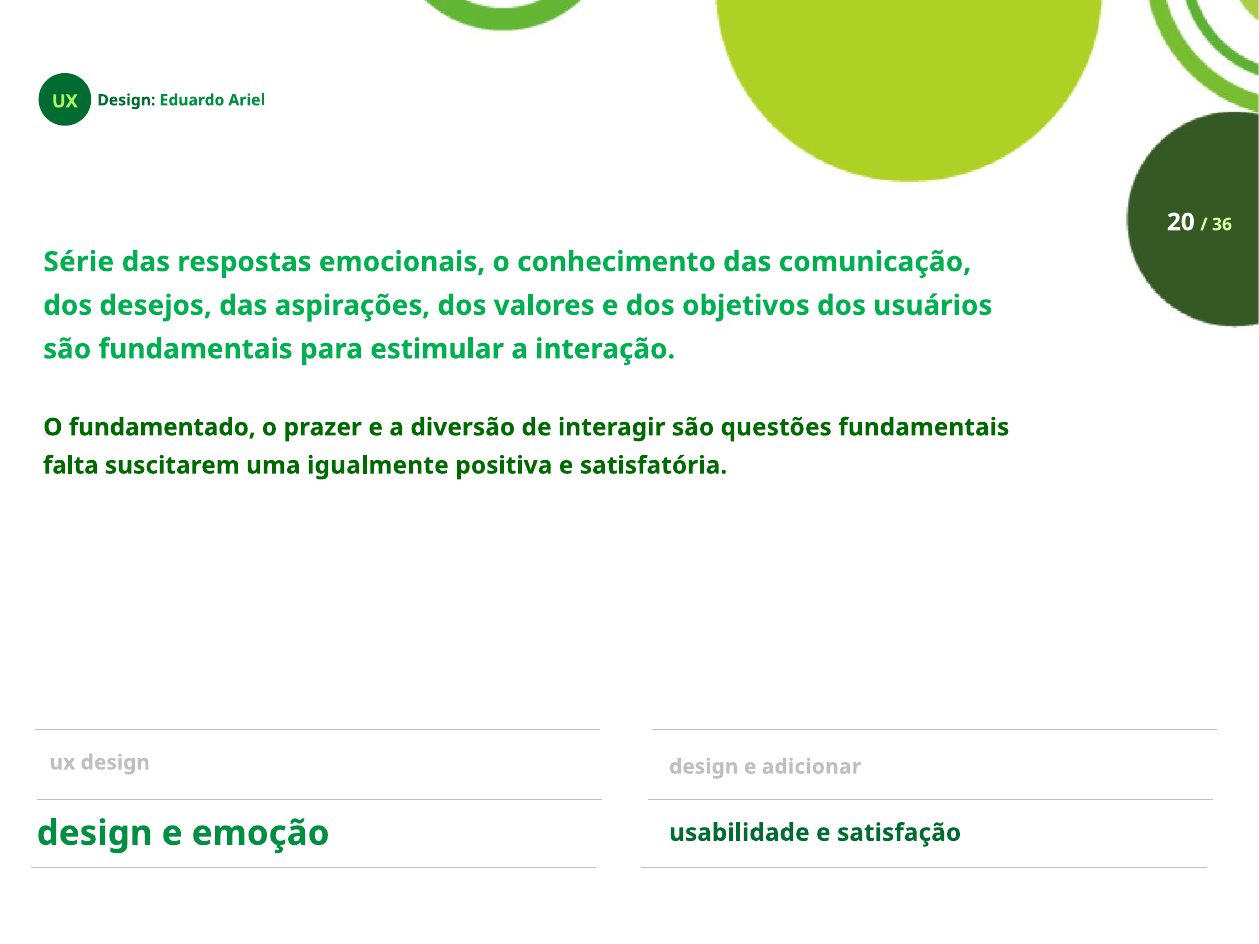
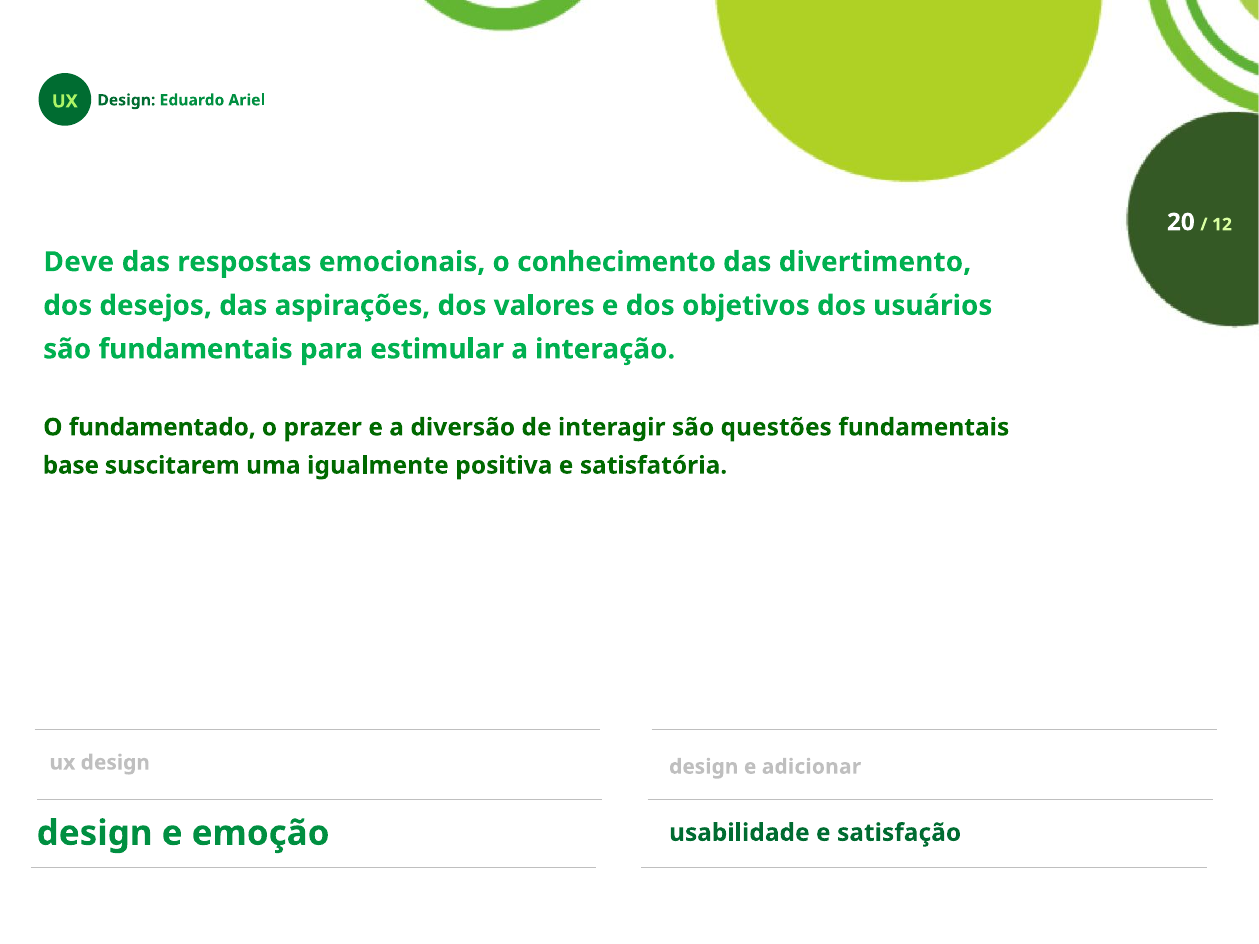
36: 36 -> 12 (1222, 225)
Série: Série -> Deve (79, 262)
comunicação: comunicação -> divertimento (875, 262)
falta: falta -> base (71, 466)
